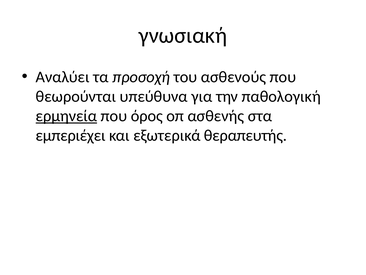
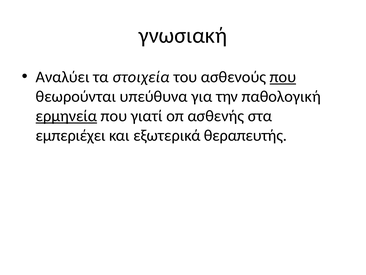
προσοχή: προσοχή -> στοιχεία (141, 77)
που underline: none -> present (283, 77)
όρος: όρος -> γιατί (147, 116)
